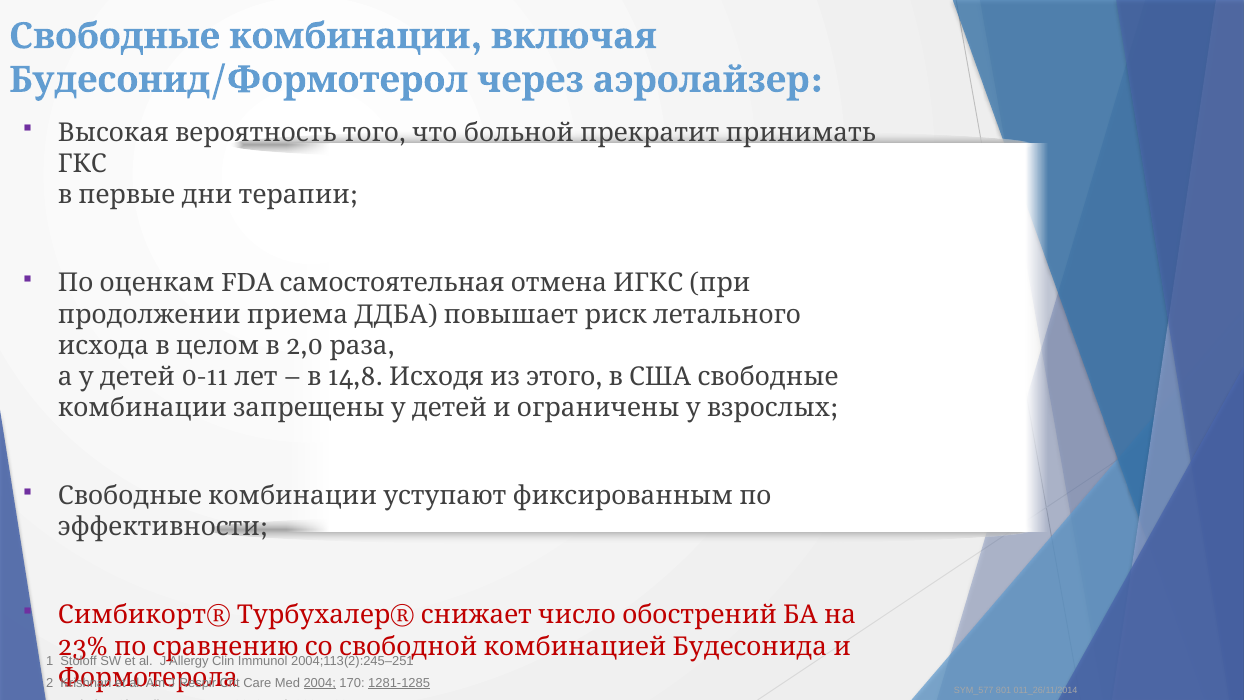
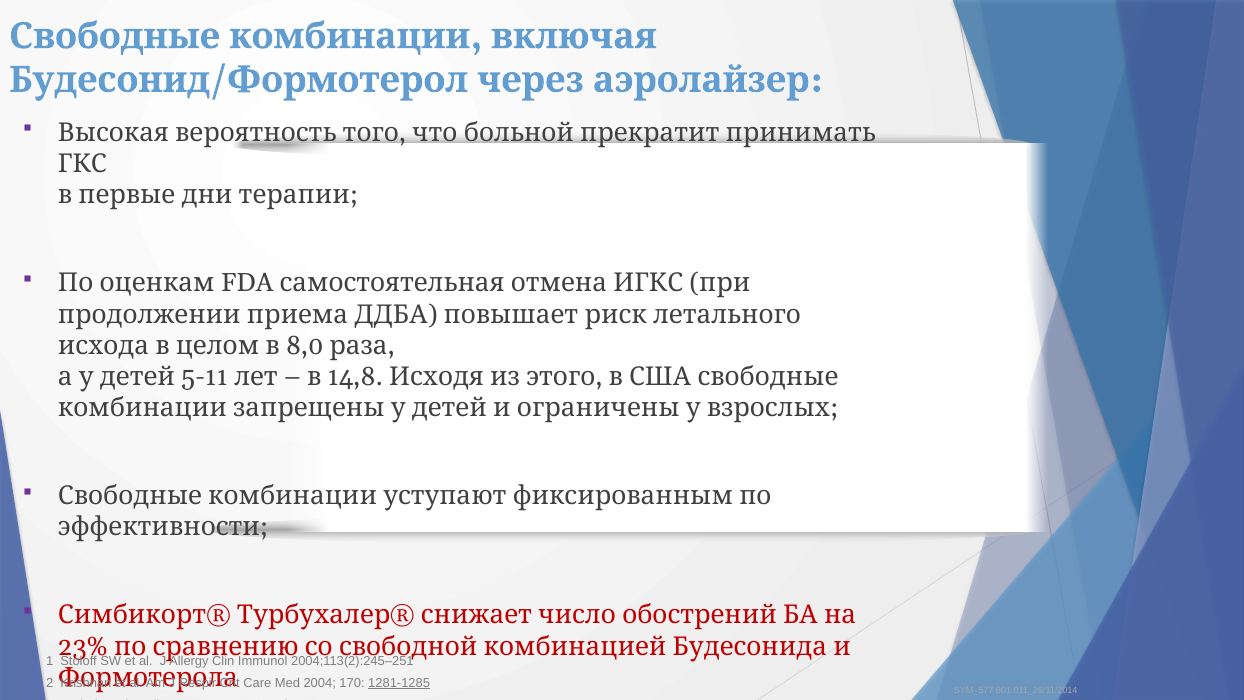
2,0: 2,0 -> 8,0 (305, 346)
0-11: 0-11 -> 5-11 (205, 377)
2004 underline: present -> none (320, 683)
